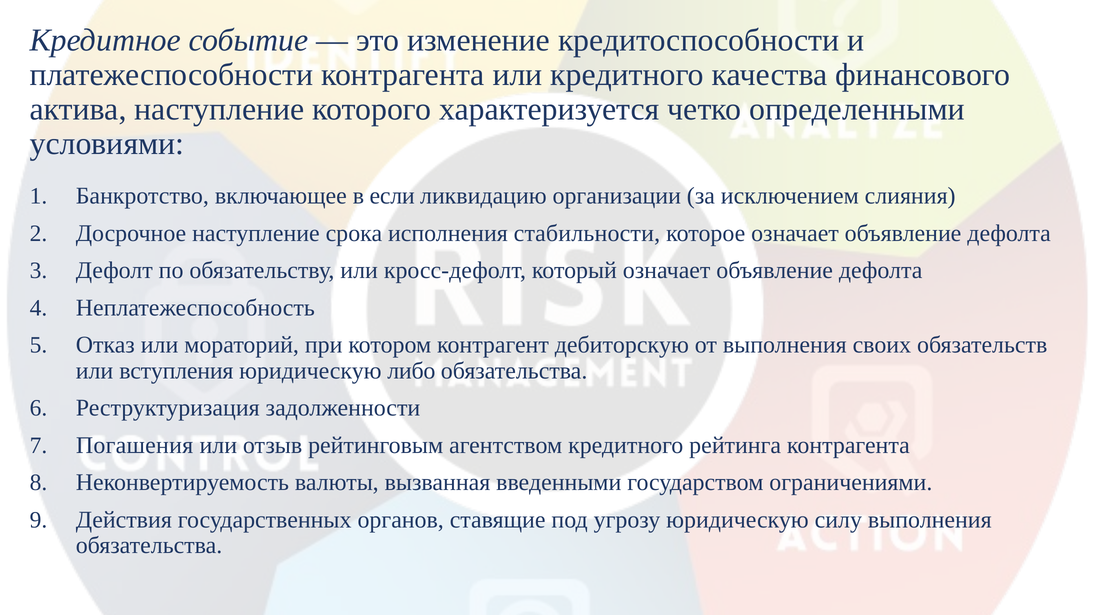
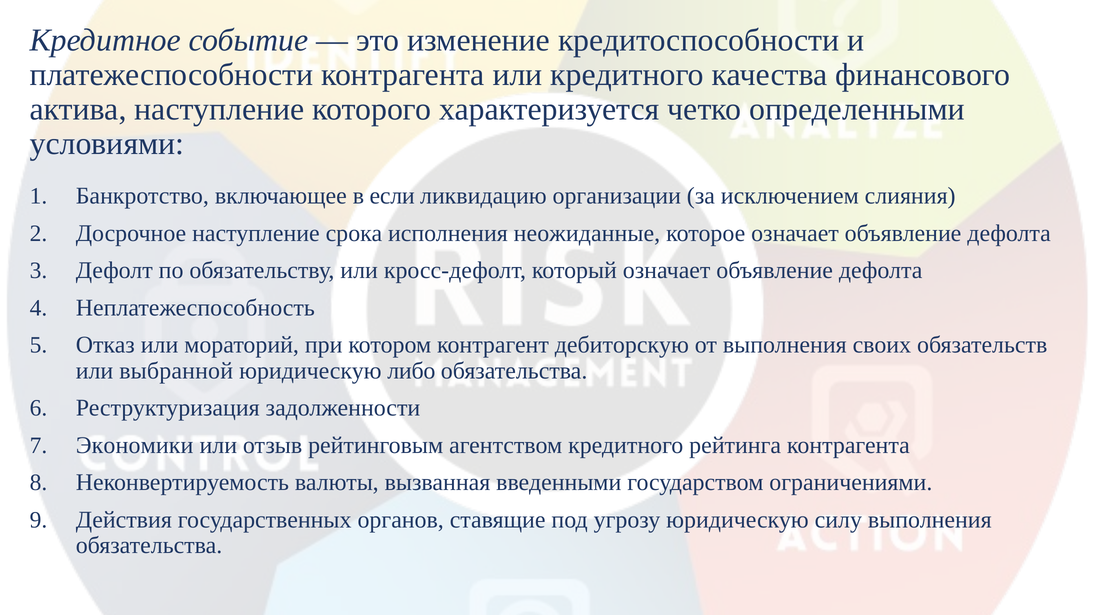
стабильности: стабильности -> неожиданные (587, 233)
вступления: вступления -> выбранной (176, 371)
Погашения: Погашения -> Экономики (135, 445)
